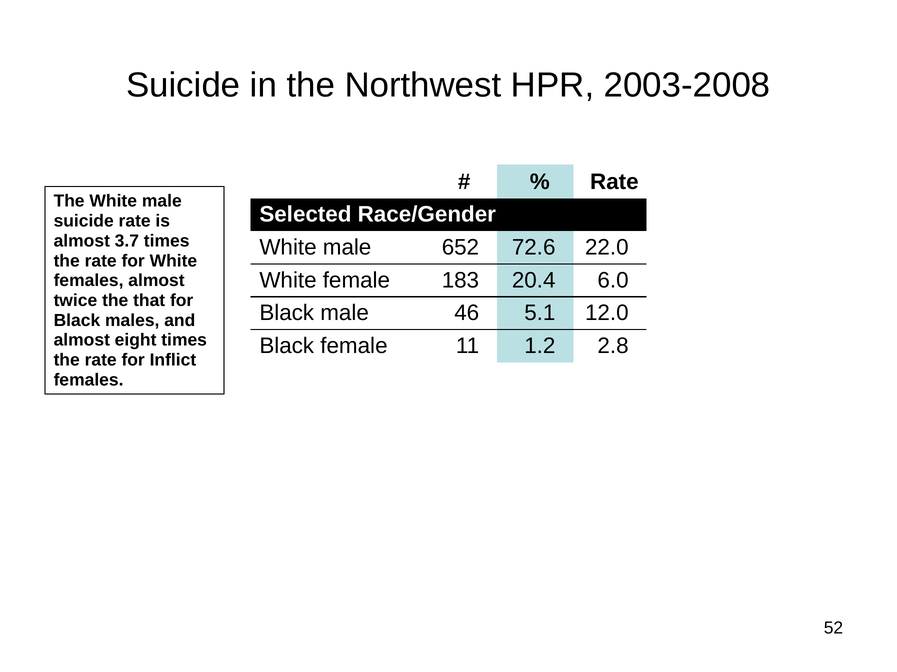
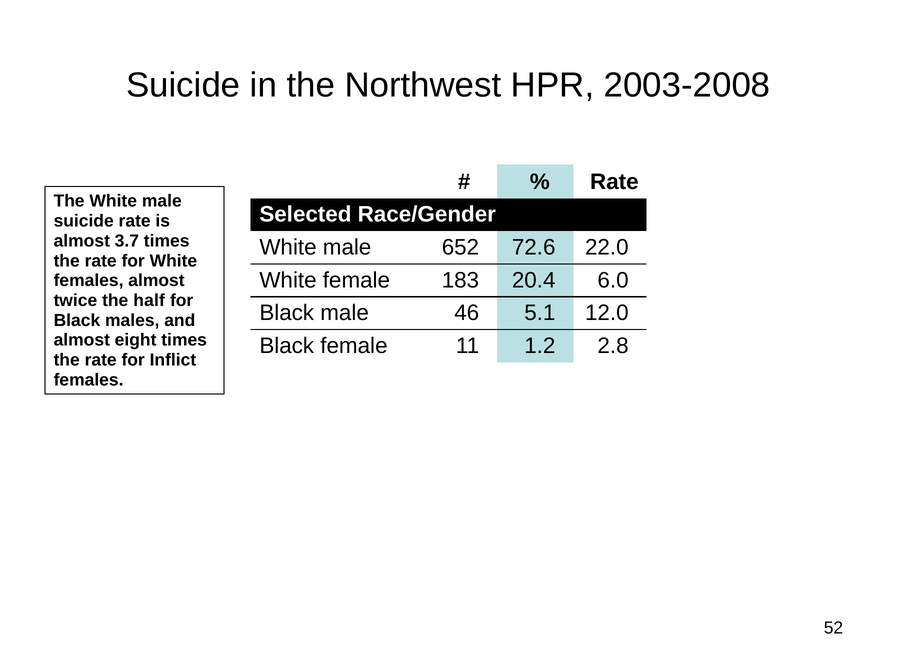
that: that -> half (149, 301)
